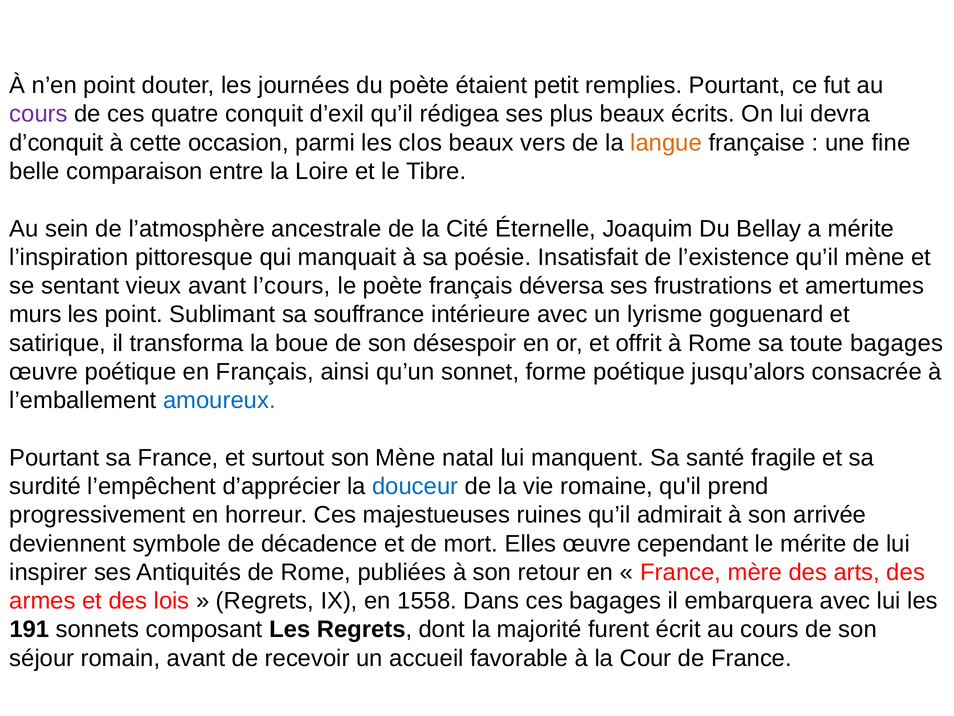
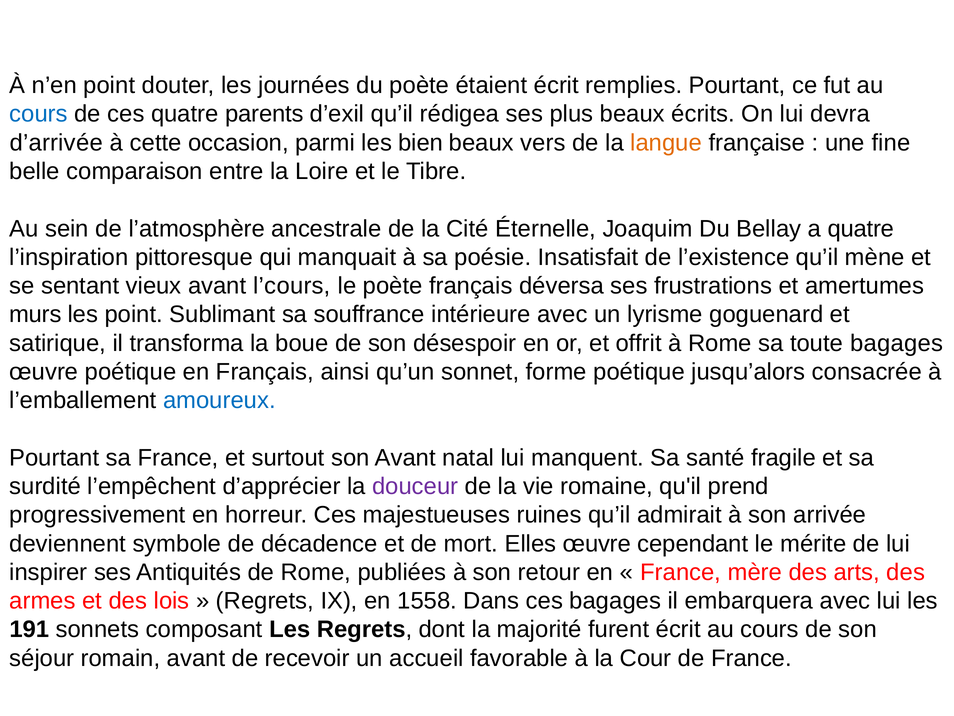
étaient petit: petit -> écrit (556, 85)
cours colour: purple -> blue (38, 114)
conquit: conquit -> parents (264, 114)
d’conquit: d’conquit -> d’arrivée (56, 143)
clos: clos -> bien (421, 143)
a mérite: mérite -> quatre (861, 228)
son Mène: Mène -> Avant (405, 457)
douceur colour: blue -> purple (415, 486)
